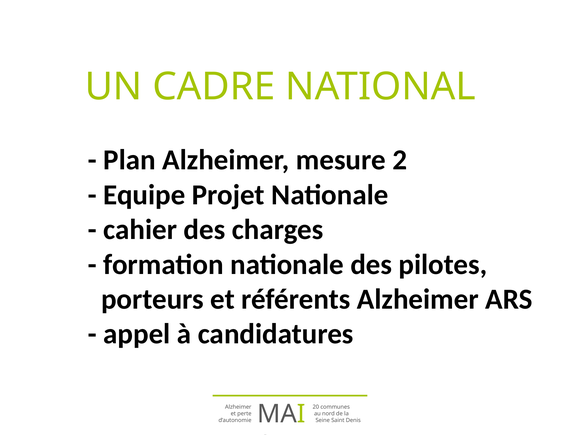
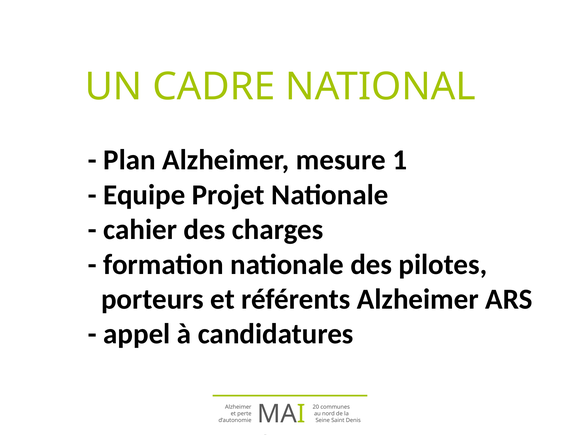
2: 2 -> 1 (400, 160)
